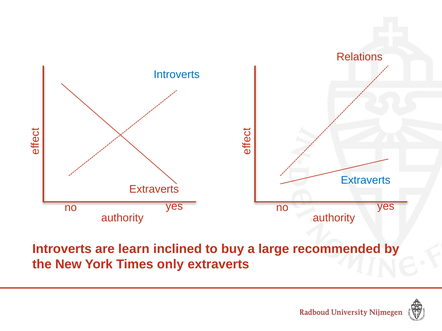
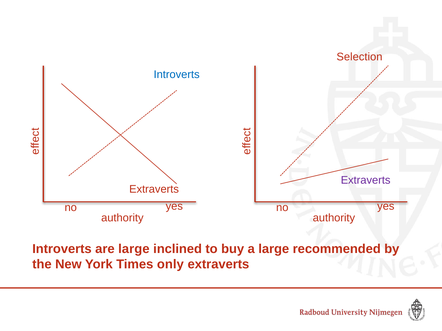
Relations: Relations -> Selection (359, 57)
Extraverts colour: blue -> purple (366, 180)
are learn: learn -> large (134, 249)
